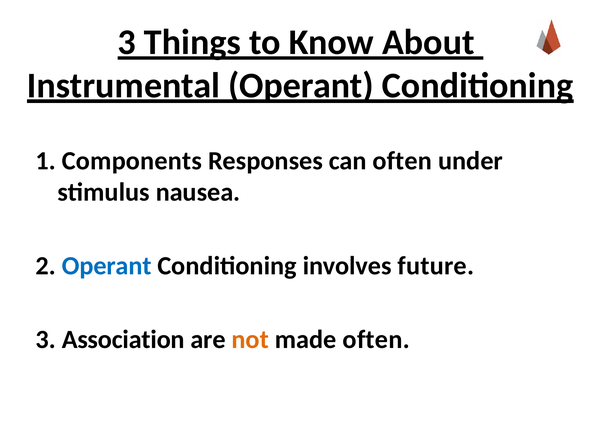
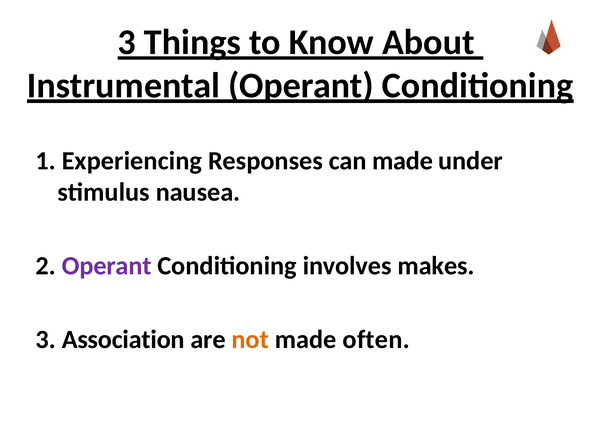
Components: Components -> Experiencing (132, 161)
can often: often -> made (403, 161)
Operant colour: blue -> purple (107, 266)
future: future -> makes (436, 266)
